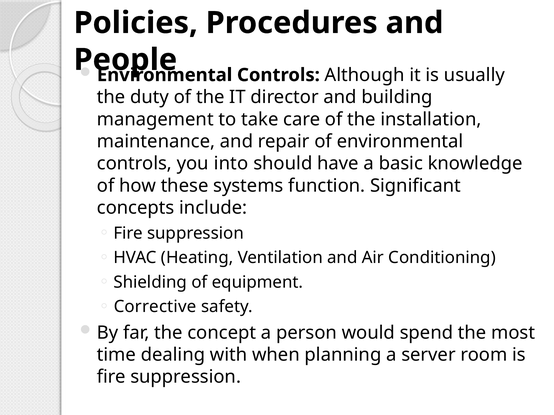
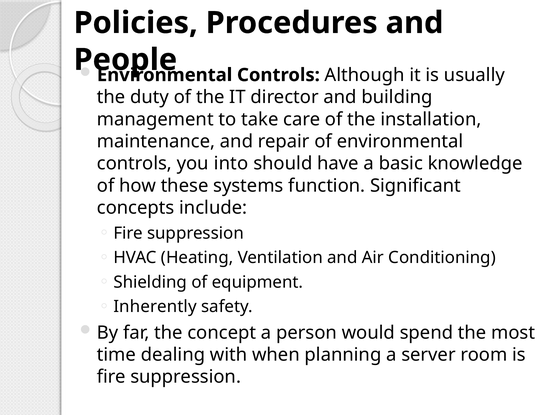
Corrective: Corrective -> Inherently (155, 307)
